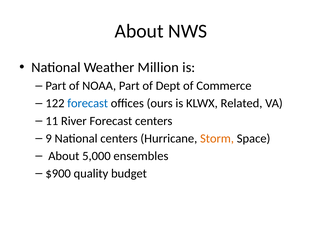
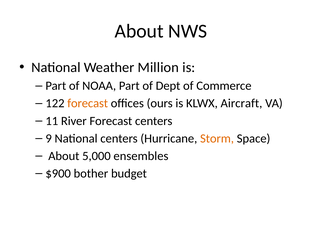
forecast colour: blue -> orange (88, 104)
Related: Related -> Aircraft (241, 104)
quality: quality -> bother (91, 174)
